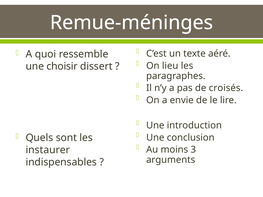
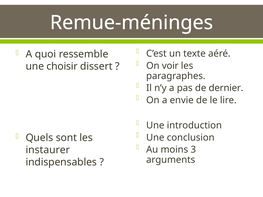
lieu: lieu -> voir (170, 66)
croisés: croisés -> dernier (226, 88)
